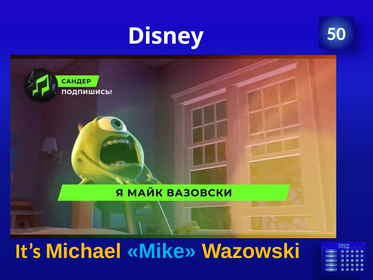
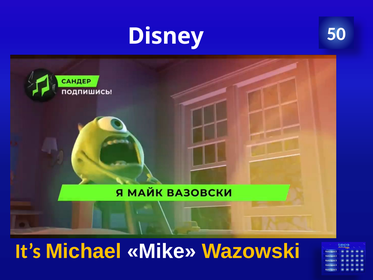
Mike colour: light blue -> white (162, 251)
